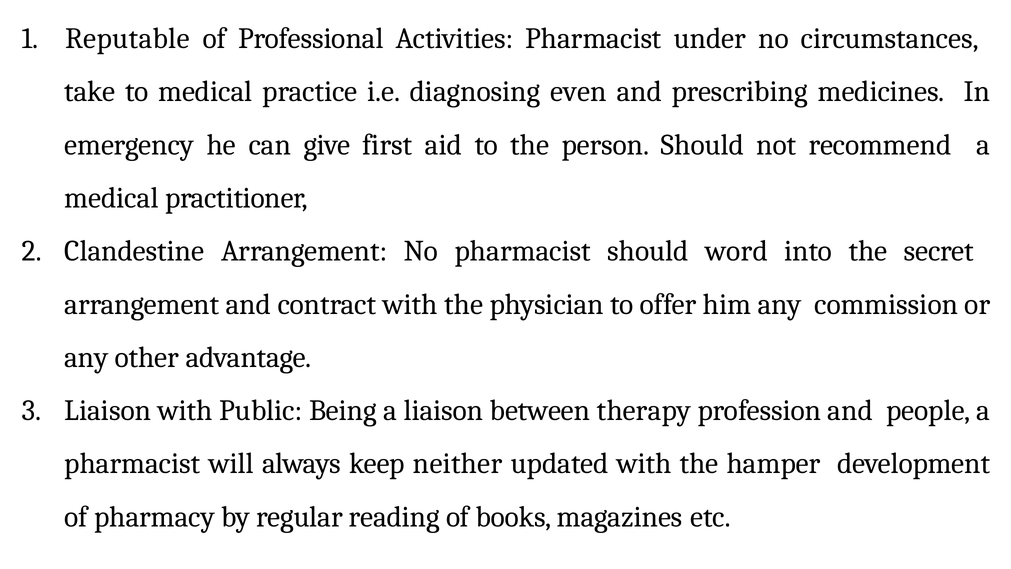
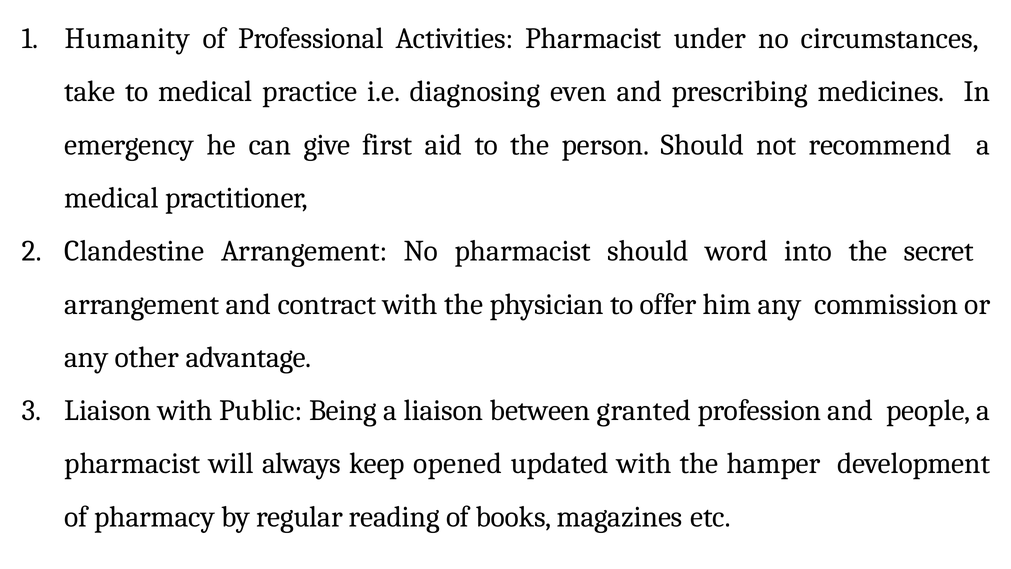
Reputable: Reputable -> Humanity (127, 39)
therapy: therapy -> granted (644, 410)
neither: neither -> opened (458, 463)
